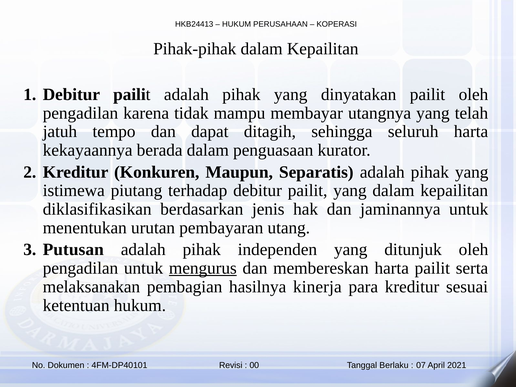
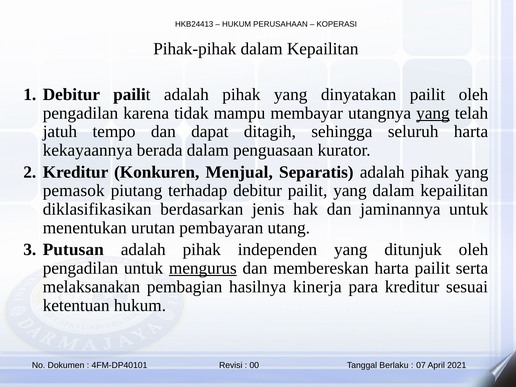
yang underline: none -> present (433, 113)
Maupun: Maupun -> Menjual (239, 172)
istimewa: istimewa -> pemasok (74, 191)
